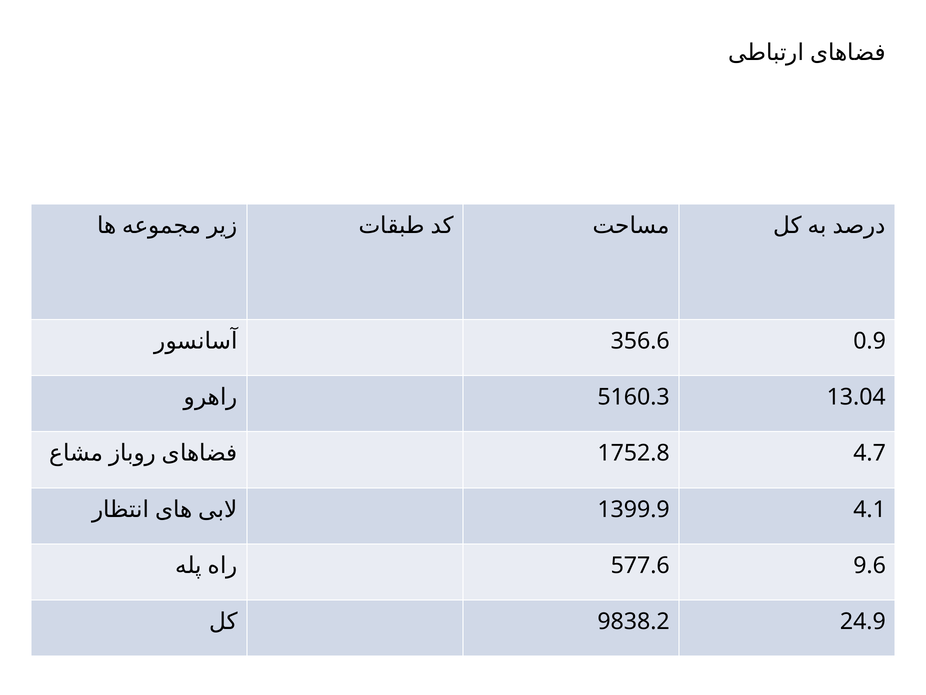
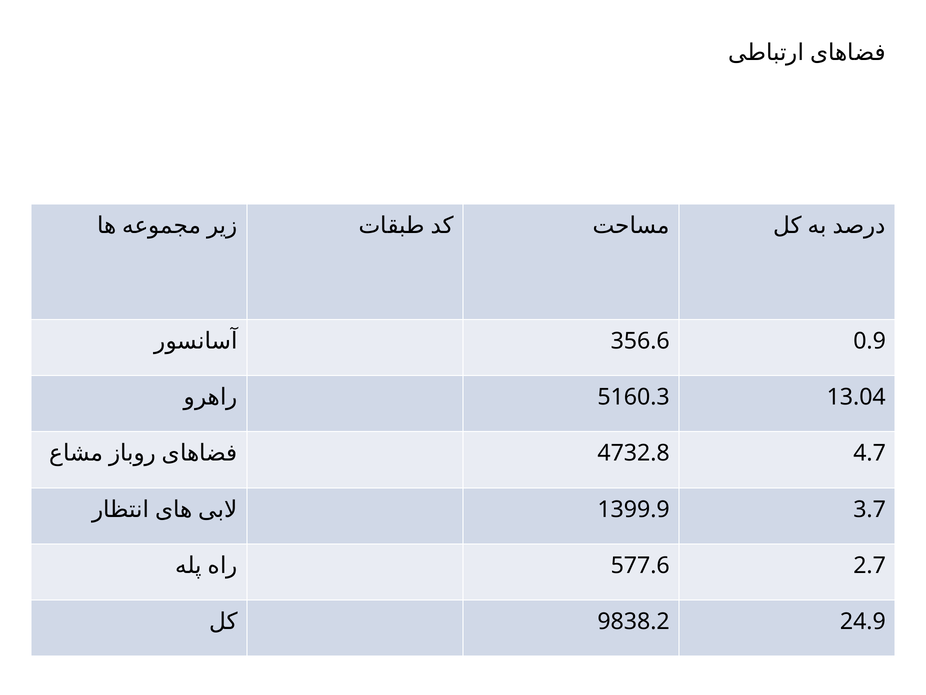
1752.8: 1752.8 -> 4732.8 (634, 453)
4.1: 4.1 -> 3.7 (870, 509)
9.6: 9.6 -> 2.7 (870, 565)
